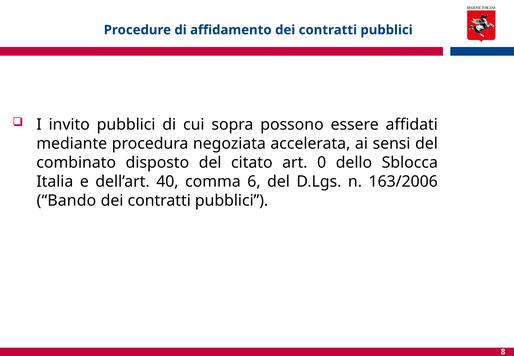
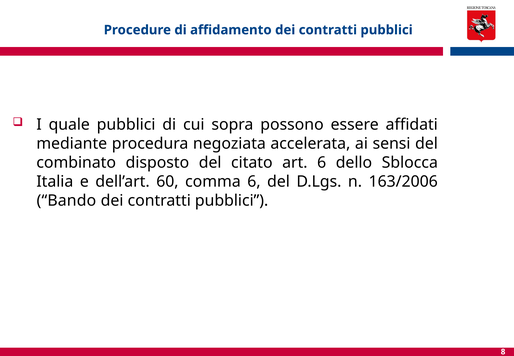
invito: invito -> quale (69, 124)
art 0: 0 -> 6 (322, 162)
40: 40 -> 60 (167, 181)
